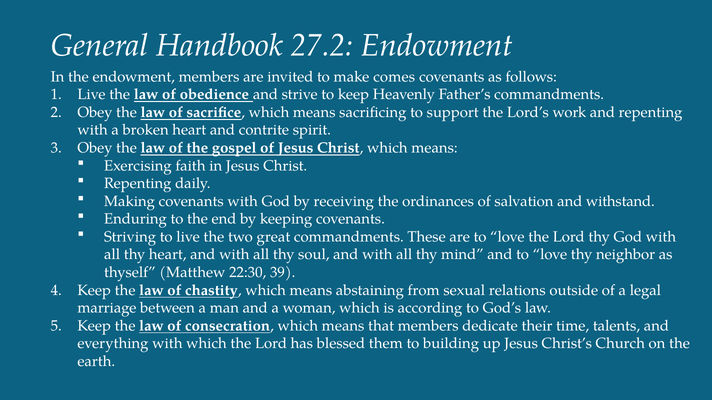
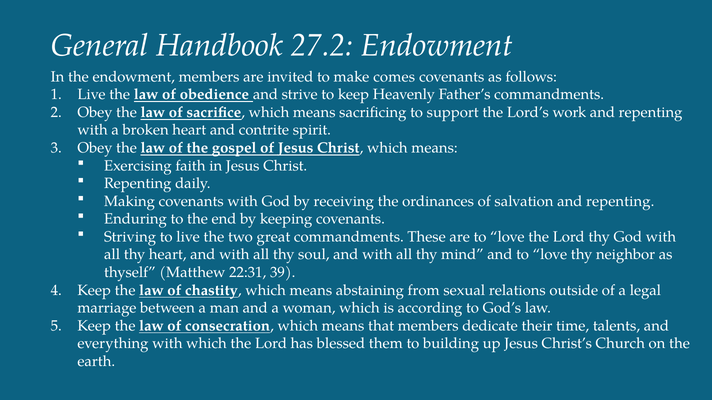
salvation and withstand: withstand -> repenting (620, 201)
22:30: 22:30 -> 22:31 (248, 273)
